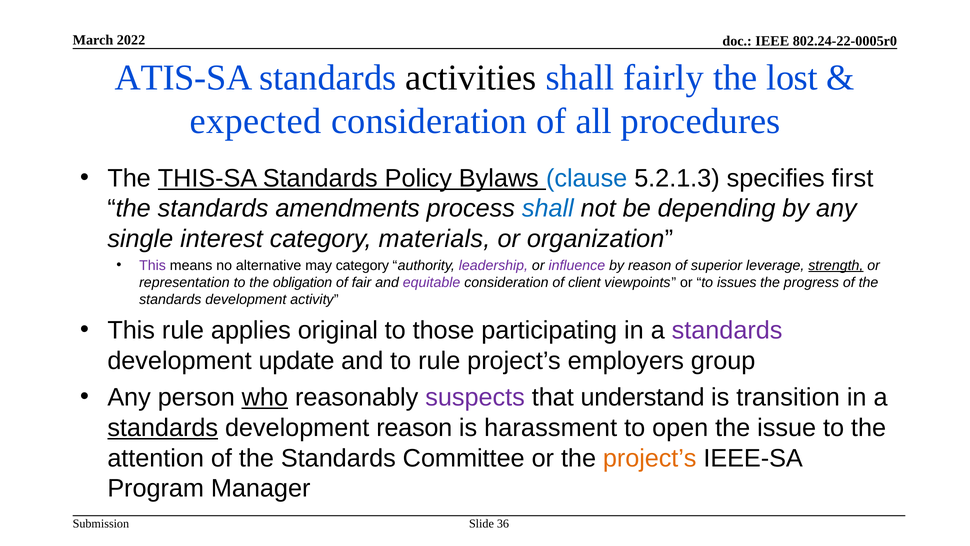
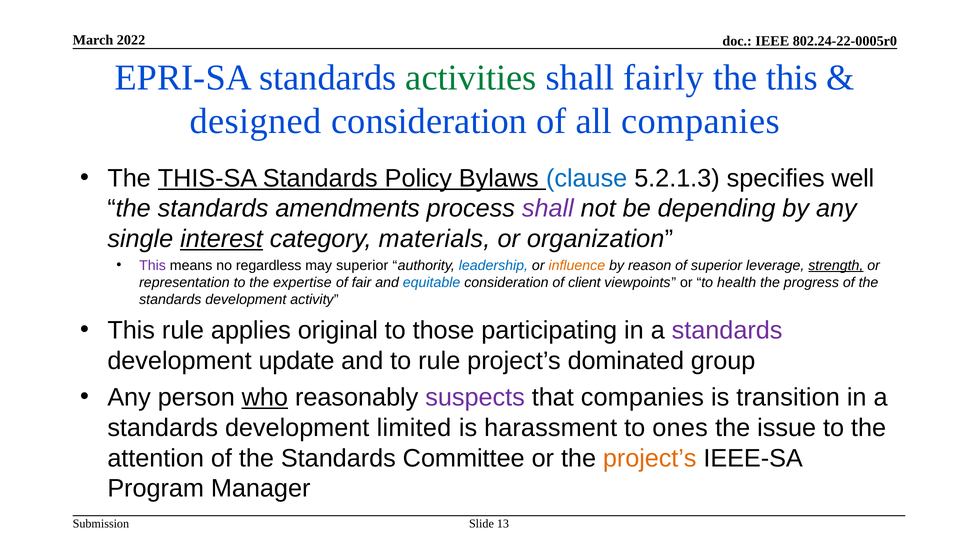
ATIS-SA: ATIS-SA -> EPRI-SA (183, 78)
activities colour: black -> green (471, 78)
the lost: lost -> this (792, 78)
expected: expected -> designed (255, 121)
all procedures: procedures -> companies (701, 121)
first: first -> well (853, 178)
shall colour: blue -> purple (548, 209)
interest underline: none -> present (221, 239)
alternative: alternative -> regardless (269, 265)
may category: category -> superior (362, 265)
leadership colour: purple -> blue (493, 265)
influence colour: purple -> orange (577, 265)
obligation: obligation -> expertise (302, 282)
equitable colour: purple -> blue (432, 282)
issues: issues -> health (737, 282)
employers: employers -> dominated (626, 360)
that understand: understand -> companies (642, 397)
standards underline: present -> none (163, 428)
development reason: reason -> limited (414, 428)
open: open -> ones (680, 428)
36: 36 -> 13 (503, 523)
